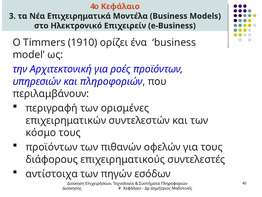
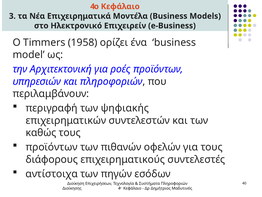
1910: 1910 -> 1958 (83, 42)
ορισμένες: ορισμένες -> ψηφιακής (125, 108)
κόσμο: κόσμο -> καθώς (41, 132)
